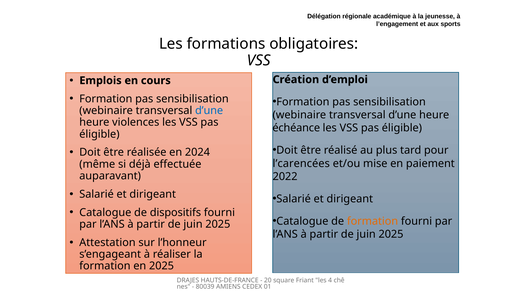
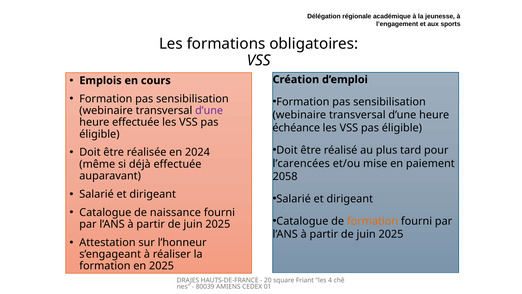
d’une colour: blue -> purple (209, 110)
heure violences: violences -> effectuée (136, 122)
2022: 2022 -> 2058 (285, 176)
dispositifs: dispositifs -> naissance (175, 212)
